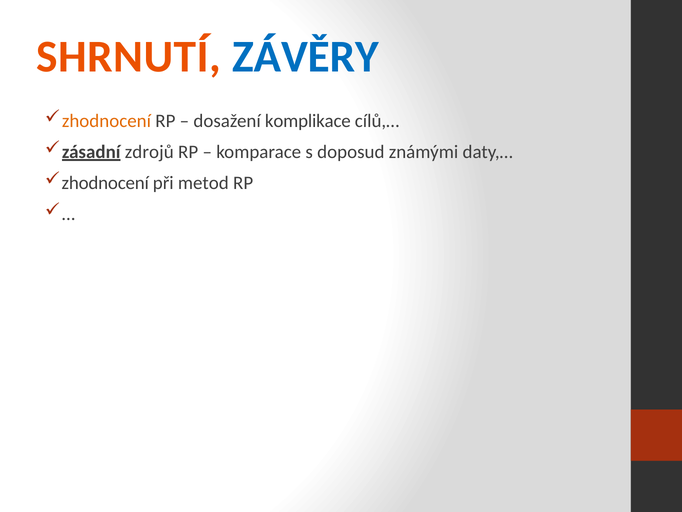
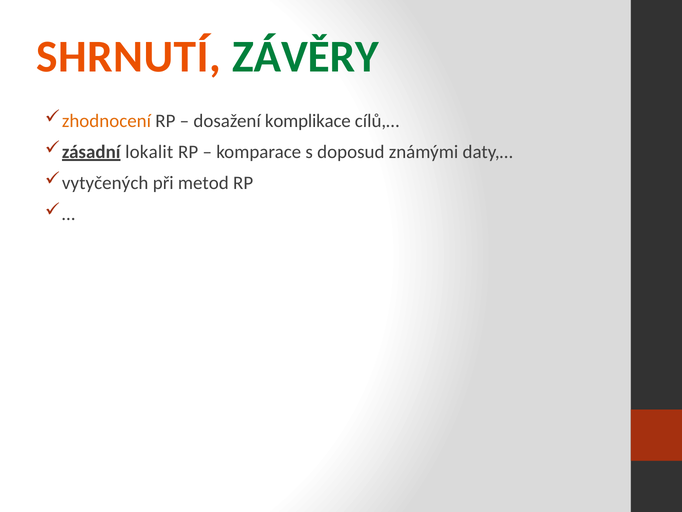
ZÁVĚRY colour: blue -> green (305, 57)
zdrojů: zdrojů -> lokalit (149, 152)
zhodnocení: zhodnocení -> vytyčených (105, 183)
